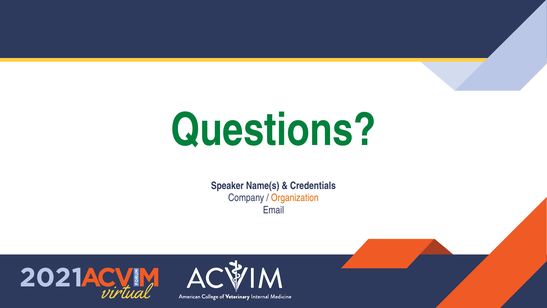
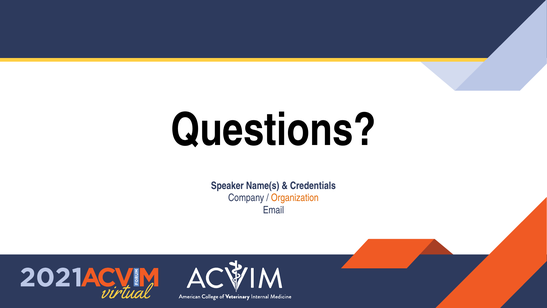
Questions colour: green -> black (273, 130)
